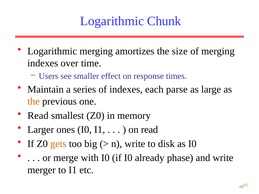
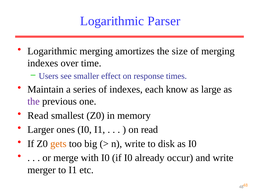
Chunk: Chunk -> Parser (164, 21)
parse: parse -> know (177, 89)
the colour: orange -> purple (34, 102)
phase: phase -> occur (180, 158)
